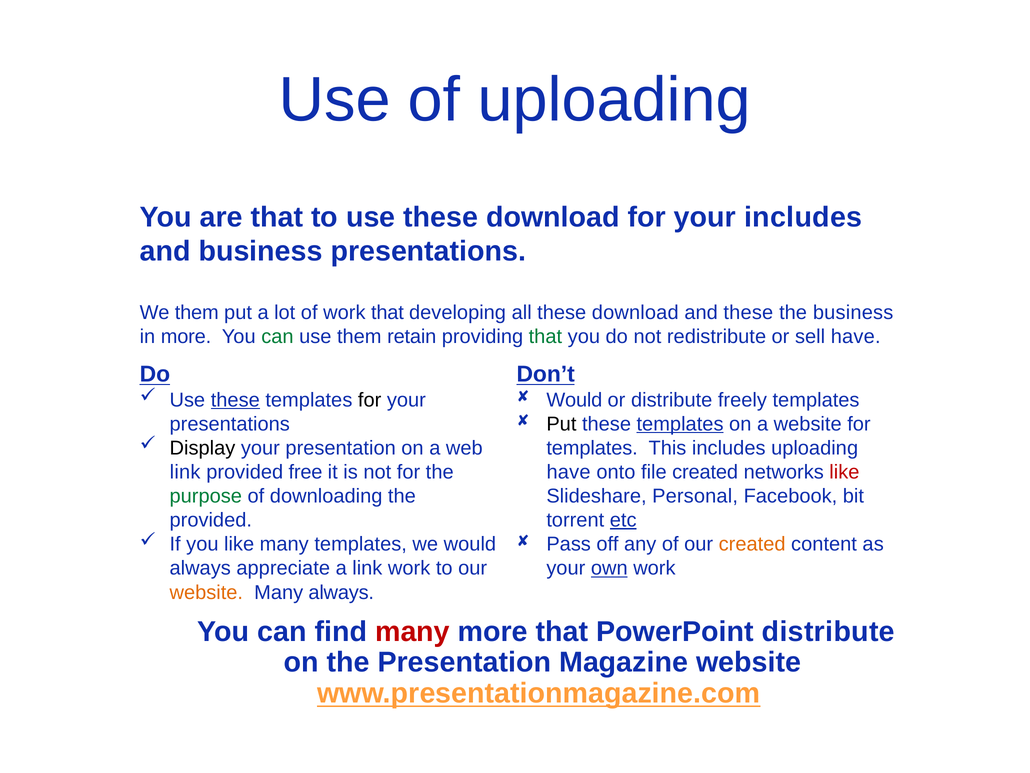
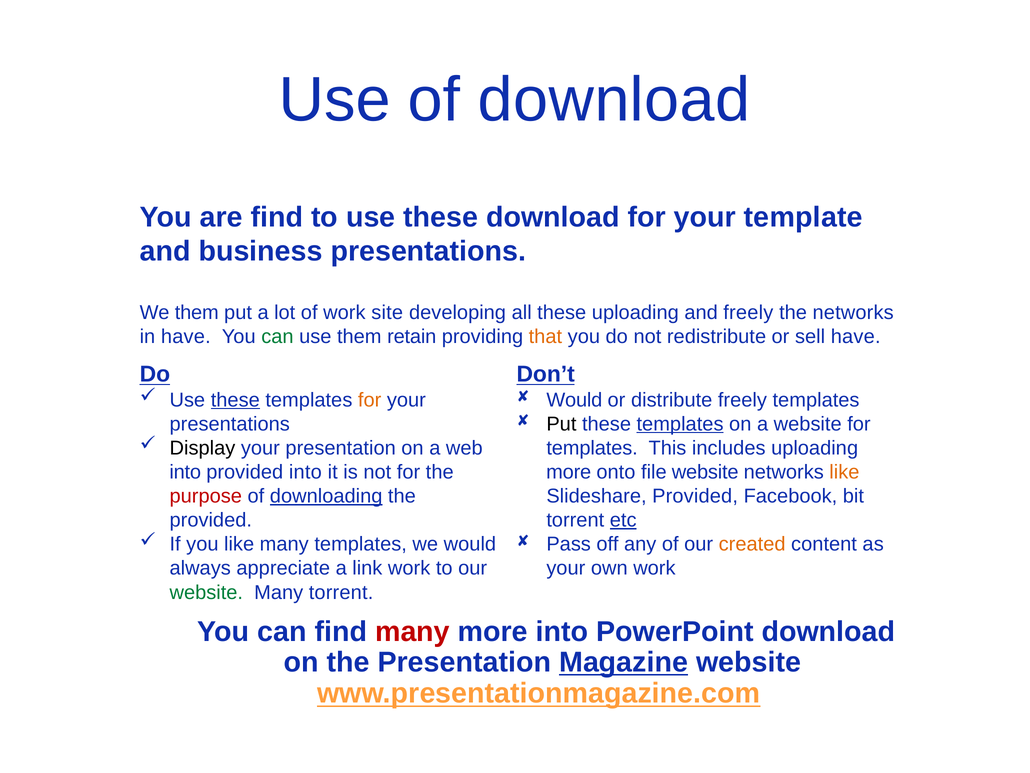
of uploading: uploading -> download (614, 100)
are that: that -> find (277, 217)
your includes: includes -> template (803, 217)
work that: that -> site (387, 312)
all these download: download -> uploading (635, 312)
and these: these -> freely (748, 312)
the business: business -> networks (853, 312)
in more: more -> have (186, 336)
that colour: green -> orange (545, 336)
for colour: black -> orange (370, 400)
link: link -> into (185, 472)
provided free: free -> into (305, 472)
have: have -> more (569, 472)
file created: created -> website (705, 472)
like colour: red -> orange (844, 472)
purpose colour: green -> red (206, 496)
downloading underline: none -> present (326, 496)
Slideshare Personal: Personal -> Provided (695, 496)
own underline: present -> none (609, 568)
website colour: orange -> green (206, 592)
Many always: always -> torrent (341, 592)
more that: that -> into (562, 631)
PowerPoint distribute: distribute -> download (829, 631)
Magazine underline: none -> present (624, 662)
